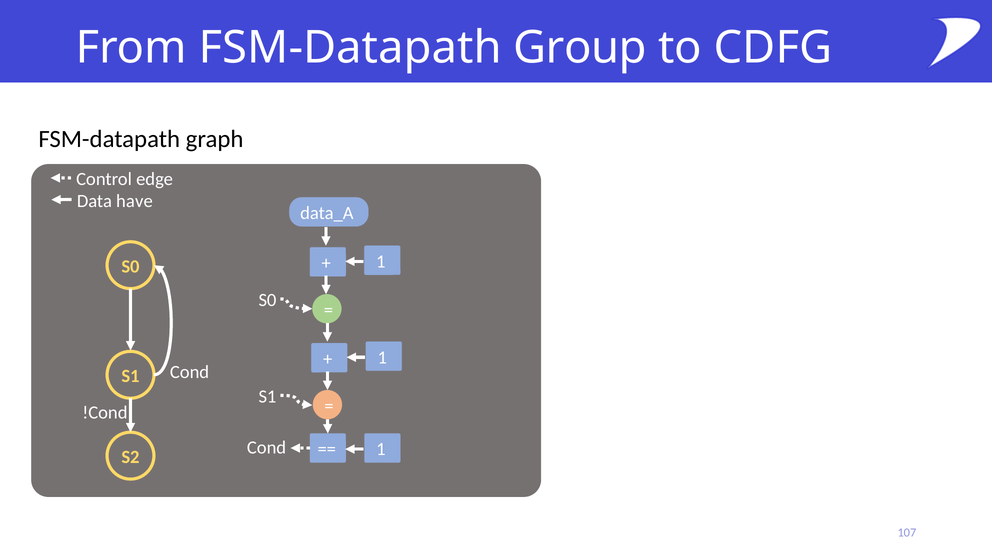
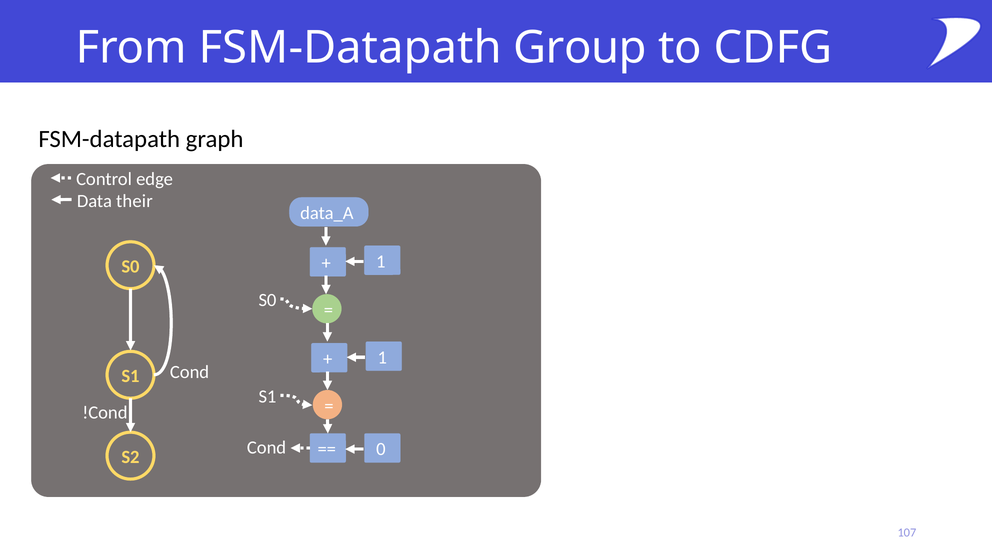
have: have -> their (134, 201)
1: 1 -> 0 (381, 449)
